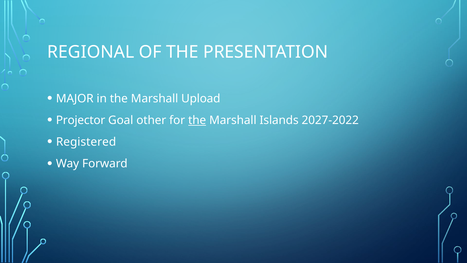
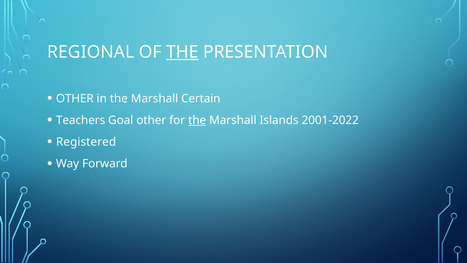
THE underline: none -> present (182, 52)
MAJOR: MAJOR -> OTHER (75, 99)
Upload: Upload -> Certain (201, 99)
Projector: Projector -> Teachers (81, 120)
2027-2022: 2027-2022 -> 2001-2022 (330, 120)
